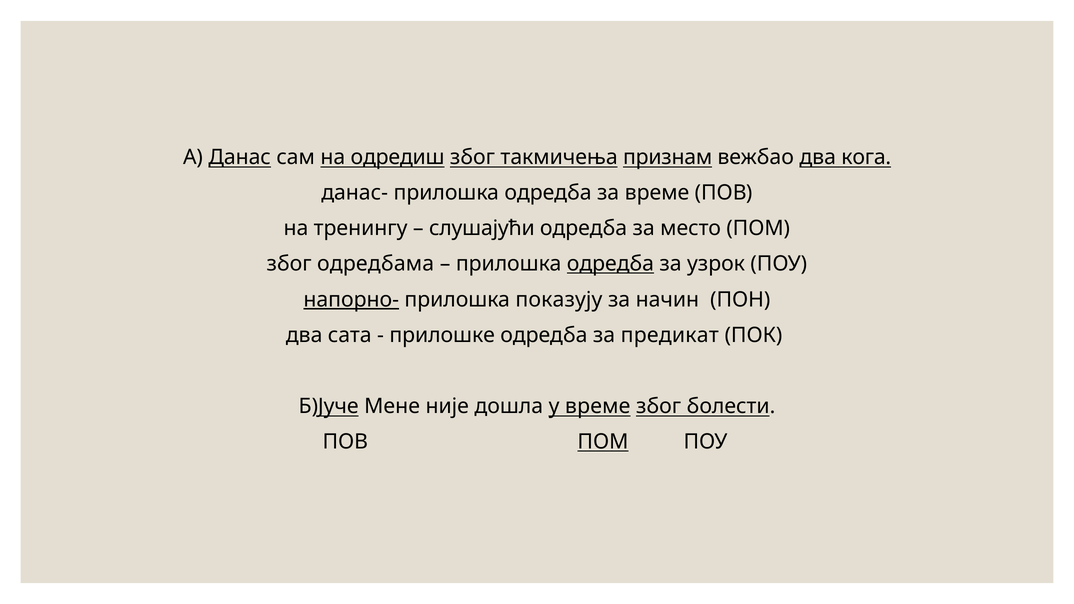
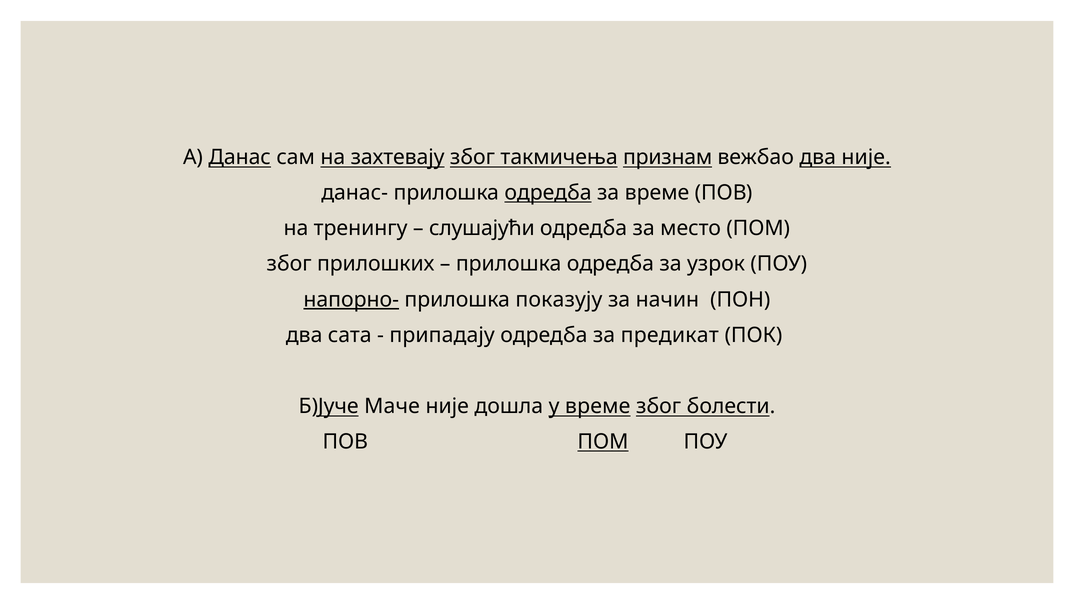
одредиш: одредиш -> захтевају (398, 157)
два кога: кога -> није (866, 157)
одредба underline: none -> present (548, 193)
одредбама: одредбама -> прилошких (376, 264)
одредба underline: present -> none (610, 264)
прилошке: прилошке -> припадају (442, 335)
Мене: Мене -> Маче (392, 406)
